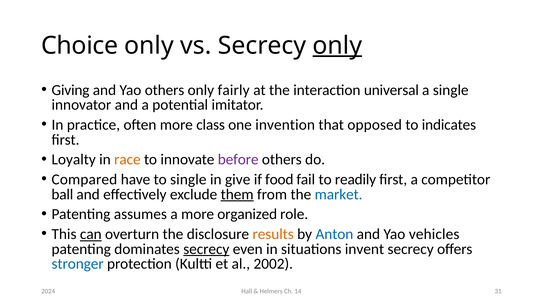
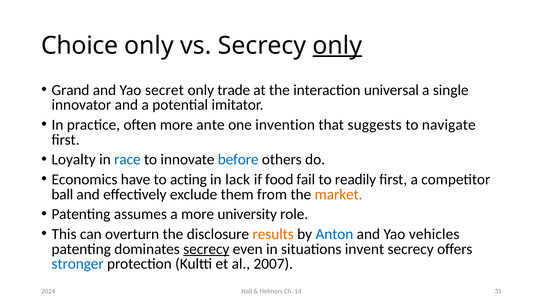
Giving: Giving -> Grand (71, 90)
Yao others: others -> secret (164, 90)
fairly: fairly -> trade (234, 90)
class: class -> ante (210, 125)
opposed: opposed -> suggests (375, 125)
indicates: indicates -> navigate (449, 125)
race colour: orange -> blue (127, 160)
before colour: purple -> blue (238, 160)
Compared: Compared -> Economics (84, 180)
to single: single -> acting (188, 180)
give: give -> lack (238, 180)
them underline: present -> none (237, 195)
market colour: blue -> orange (339, 195)
organized: organized -> university (247, 215)
can underline: present -> none (91, 234)
2002: 2002 -> 2007 (273, 264)
